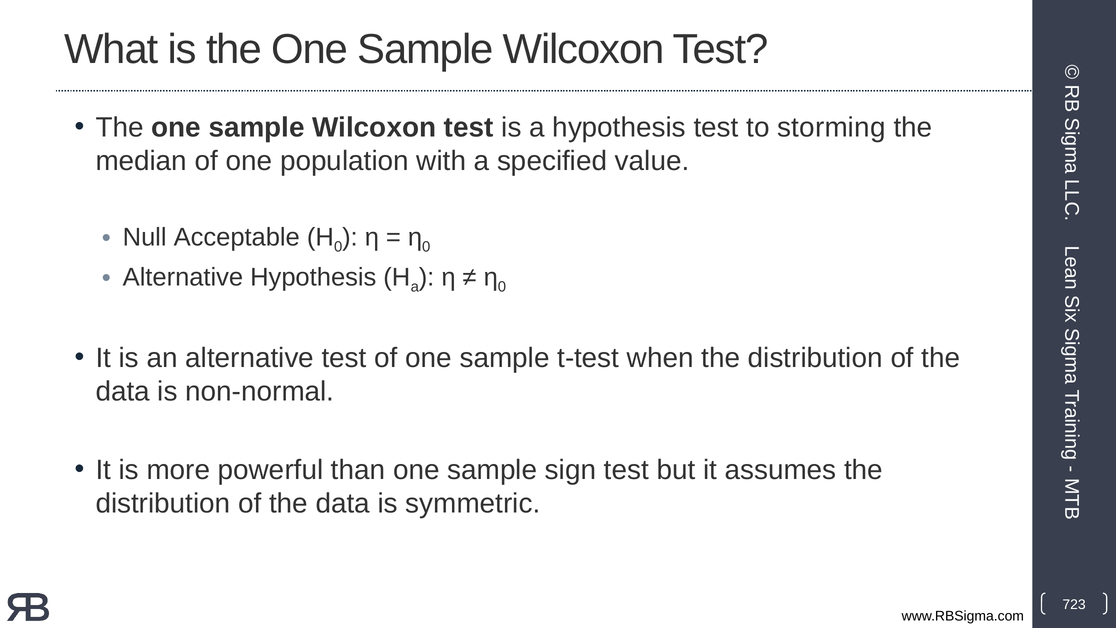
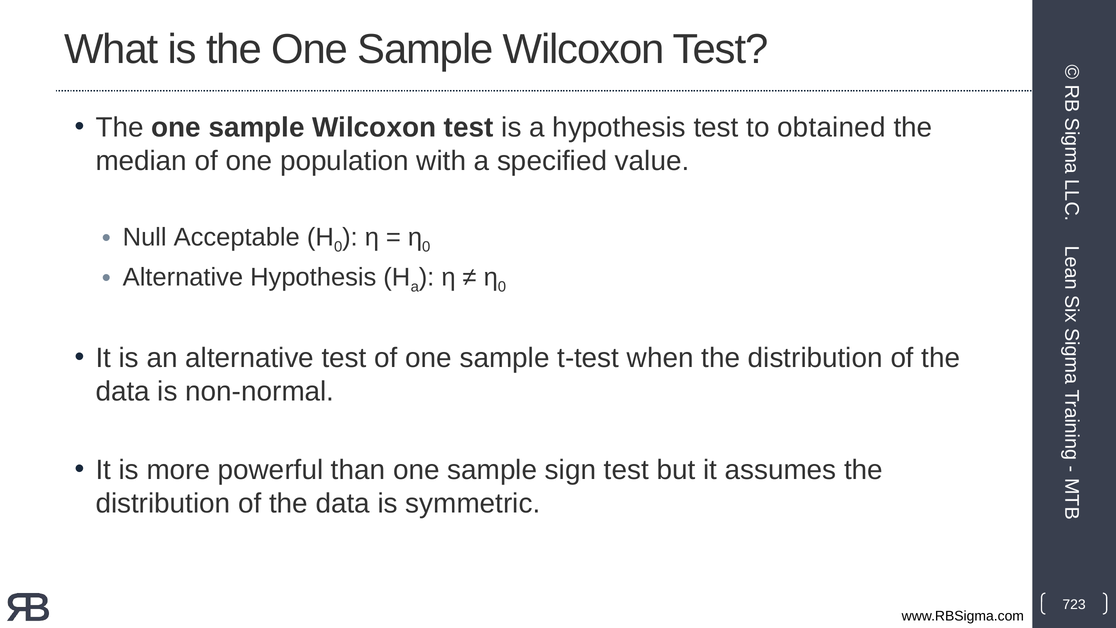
storming: storming -> obtained (831, 128)
